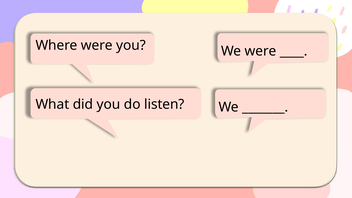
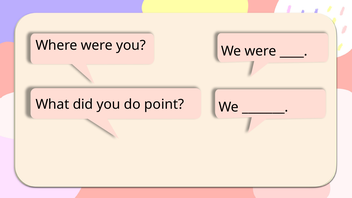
listen: listen -> point (164, 104)
